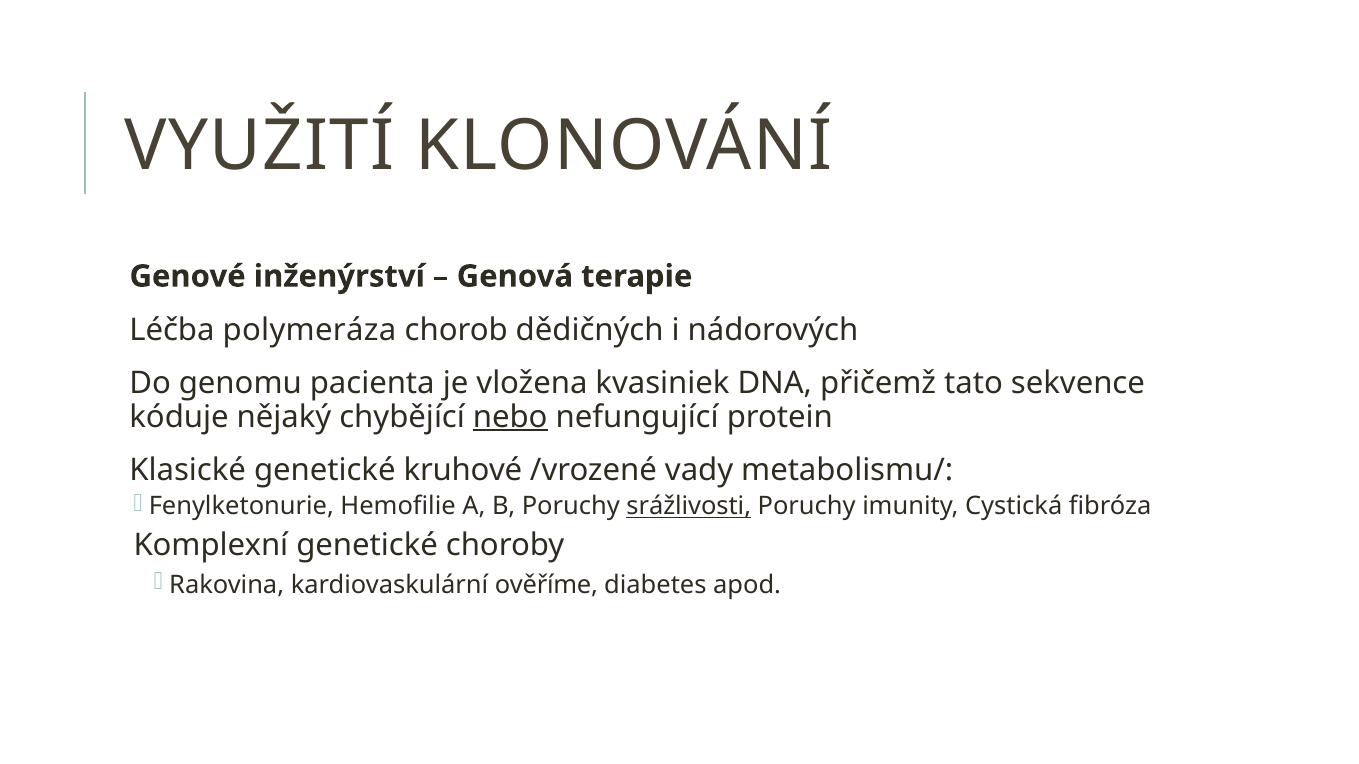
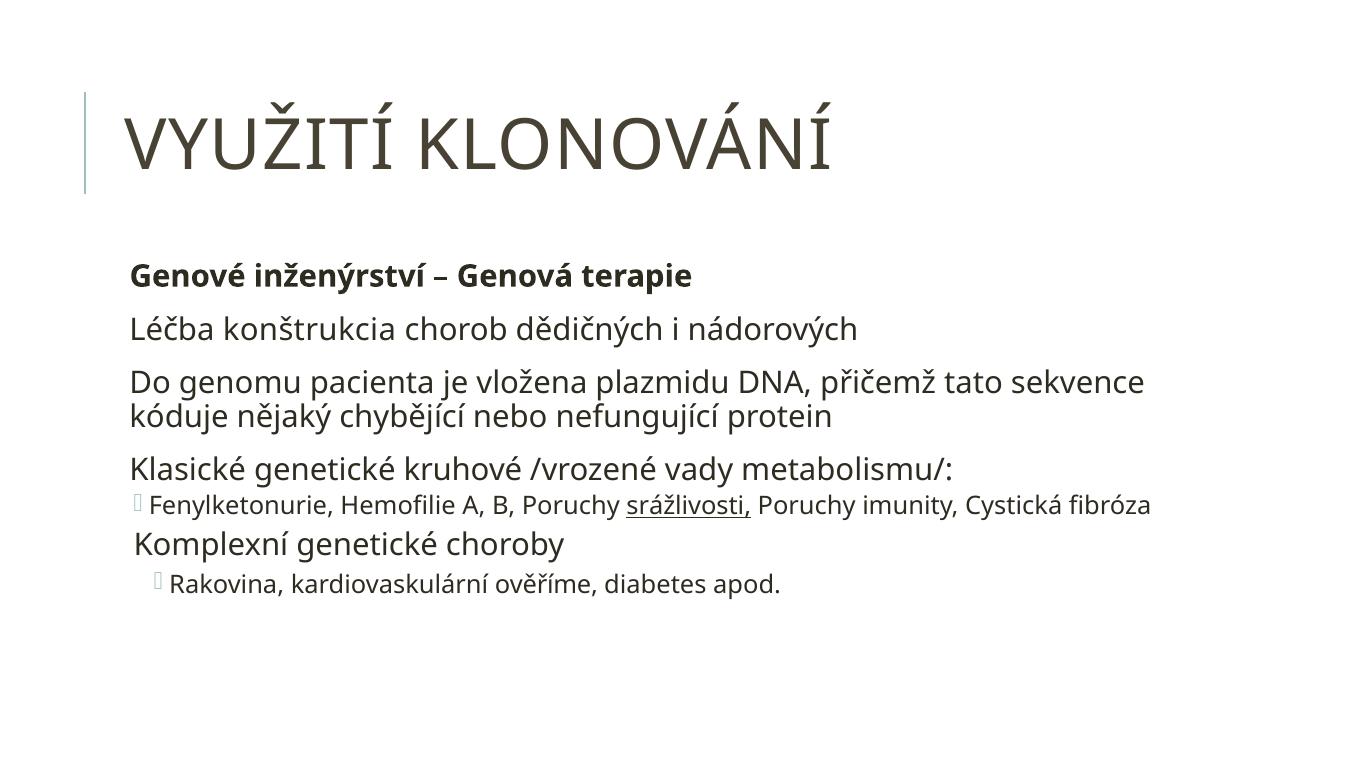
polymeráza: polymeráza -> konštrukcia (309, 330)
kvasiniek: kvasiniek -> plazmidu (663, 383)
nebo underline: present -> none (510, 417)
